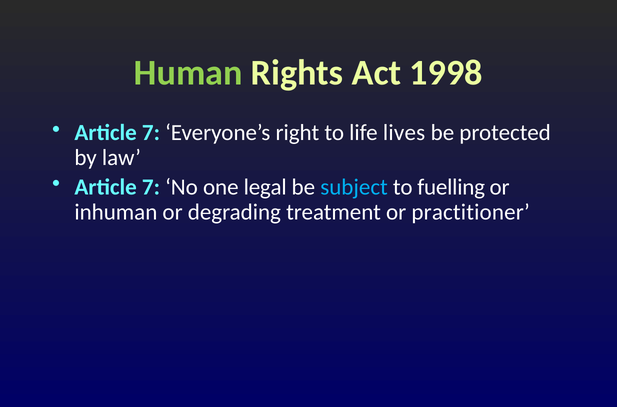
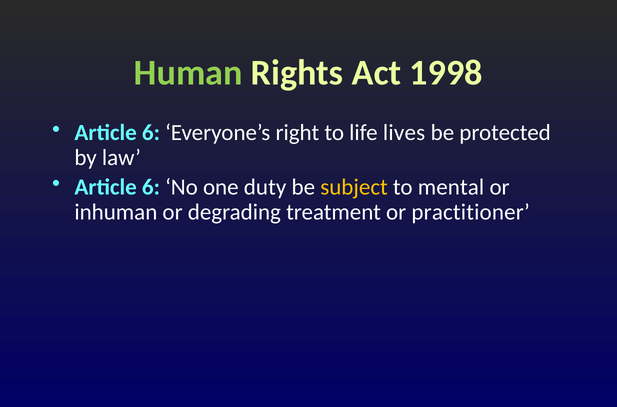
7: 7 -> 6 (151, 133)
7: 7 -> 6 (151, 187)
legal: legal -> duty (265, 187)
subject colour: light blue -> yellow (354, 187)
fuelling: fuelling -> mental (451, 187)
